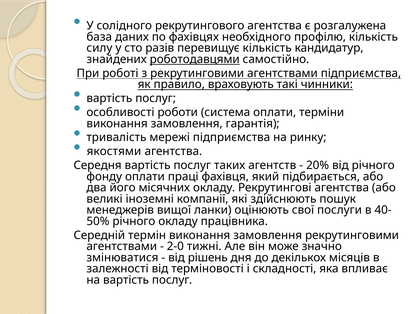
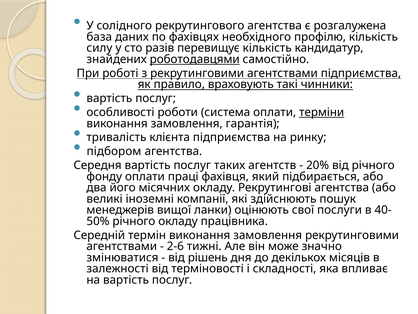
терміни underline: none -> present (322, 112)
мережі: мережі -> клієнта (170, 137)
якостями: якостями -> підбором (114, 151)
2-0: 2-0 -> 2-6 (175, 246)
